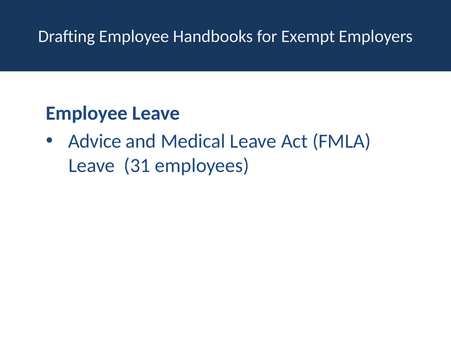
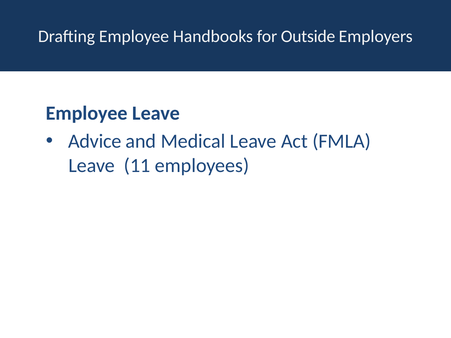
Exempt: Exempt -> Outside (308, 36)
31: 31 -> 11 (137, 166)
